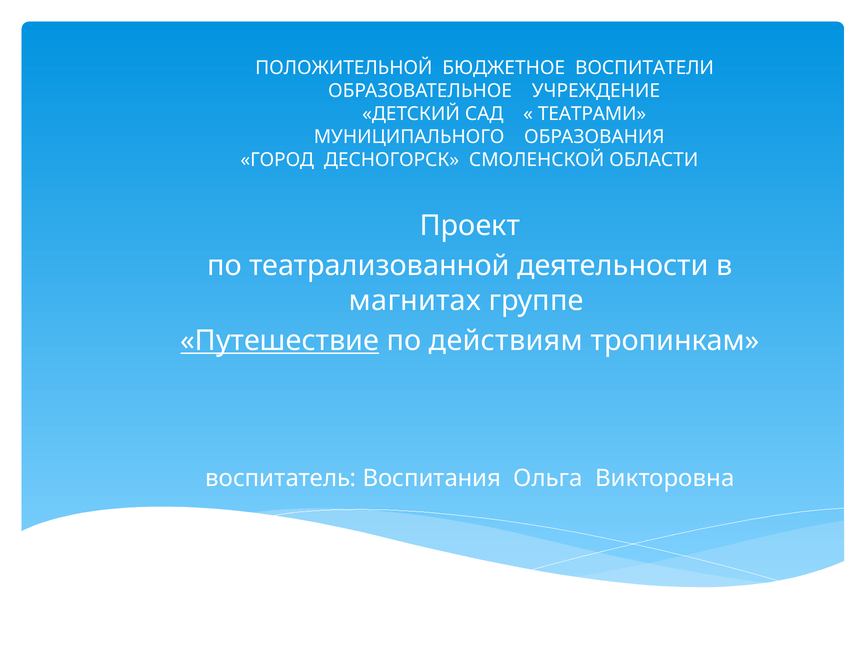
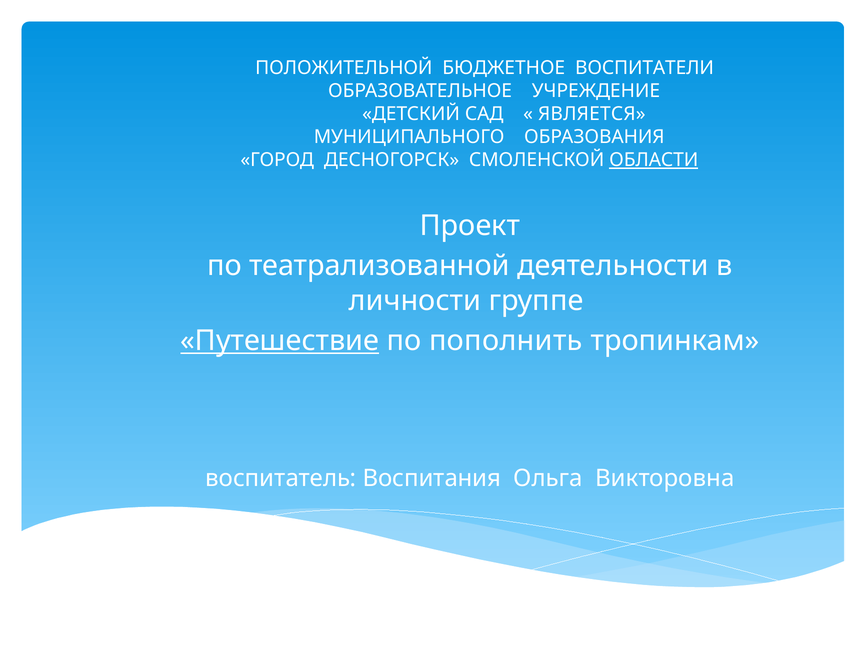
ТЕАТРАМИ: ТЕАТРАМИ -> ЯВЛЯЕТСЯ (592, 114)
ОБЛАСТИ underline: none -> present (654, 160)
магнитах: магнитах -> личности (415, 300)
действиям: действиям -> пополнить (506, 341)
